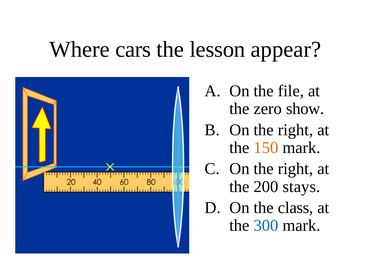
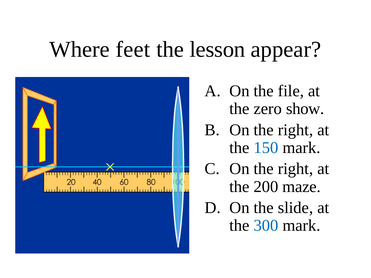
cars: cars -> feet (133, 49)
150 colour: orange -> blue (266, 148)
stays: stays -> maze (302, 187)
class: class -> slide (296, 208)
